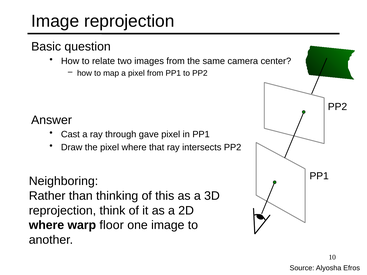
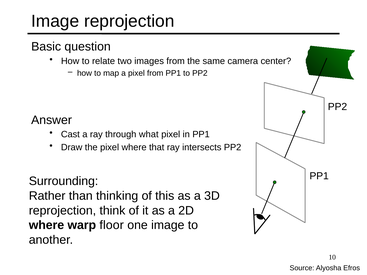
gave: gave -> what (149, 135)
Neighboring: Neighboring -> Surrounding (64, 181)
